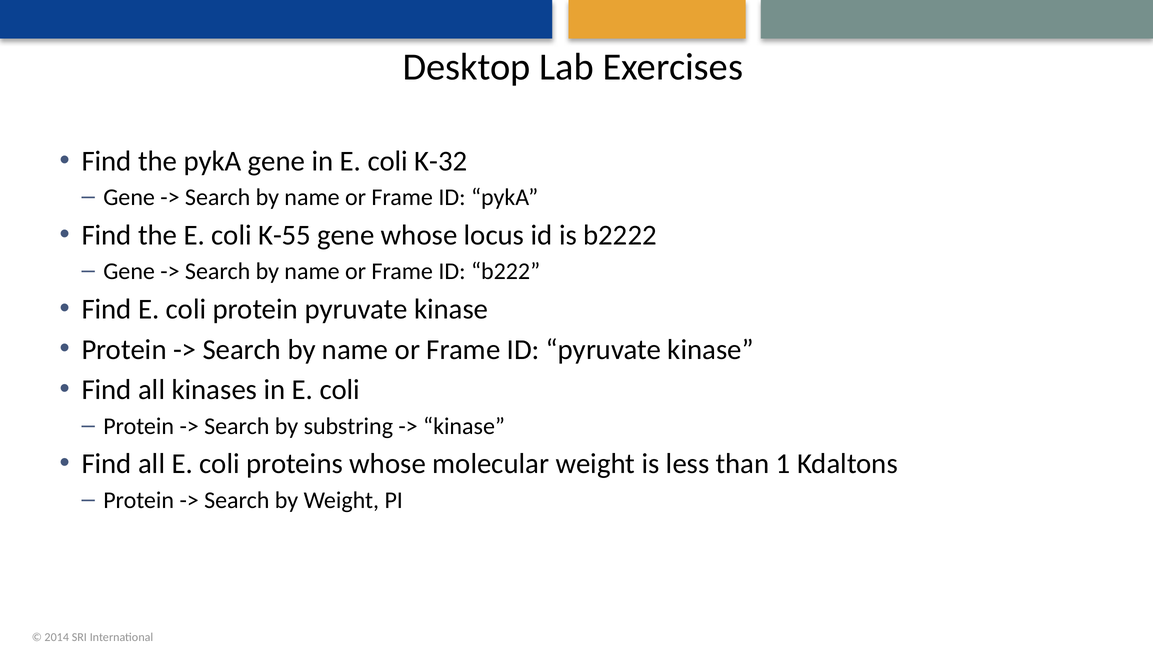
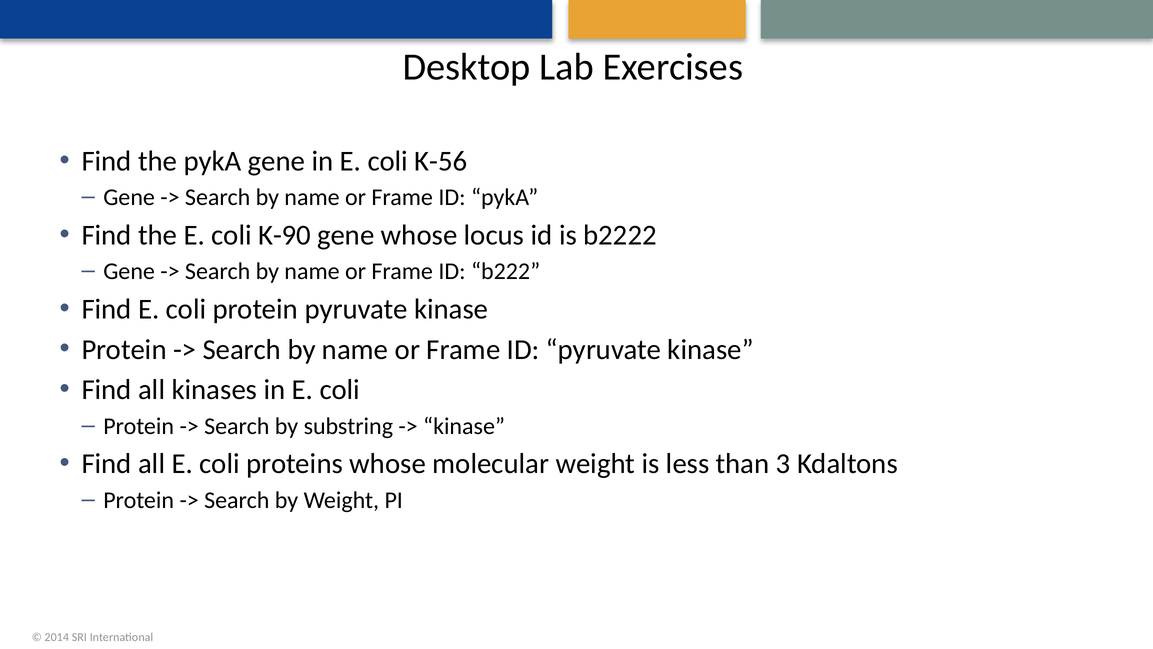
K-32: K-32 -> K-56 (441, 161)
K-55: K-55 -> K-90 (285, 235)
1: 1 -> 3 (783, 464)
